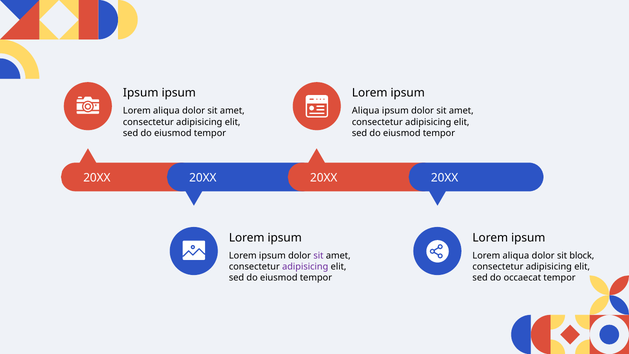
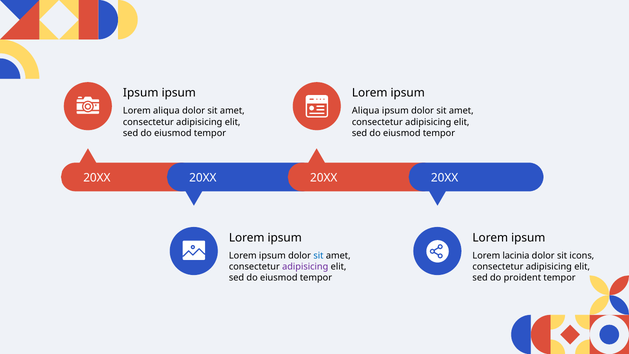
sit colour: purple -> blue (318, 256)
aliqua: aliqua -> lacinia (516, 256)
block: block -> icons (582, 256)
occaecat: occaecat -> proident (522, 278)
